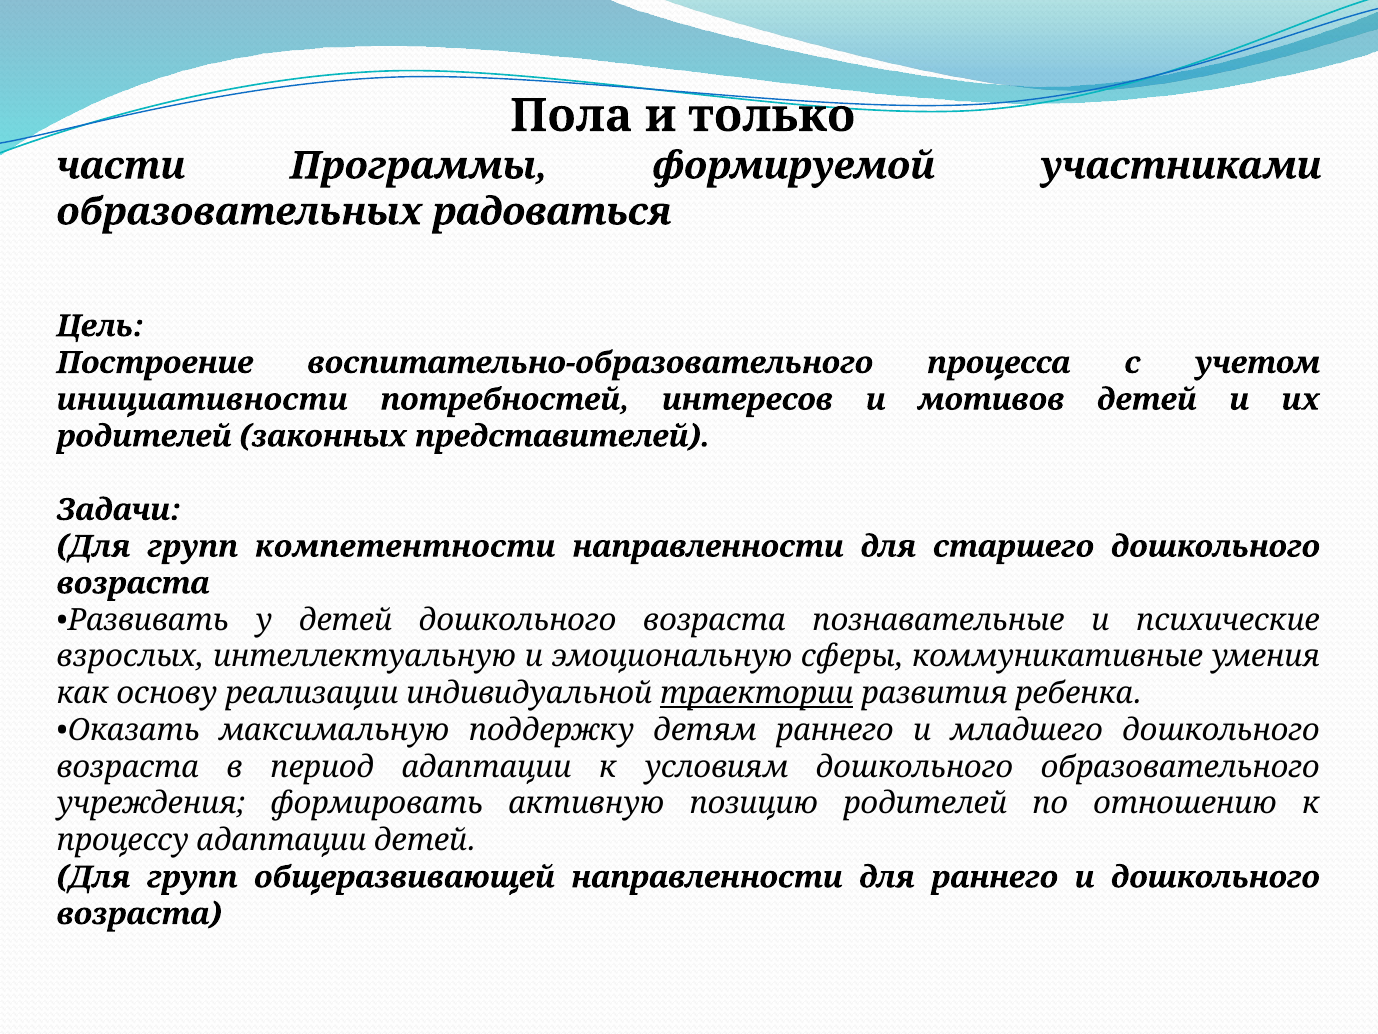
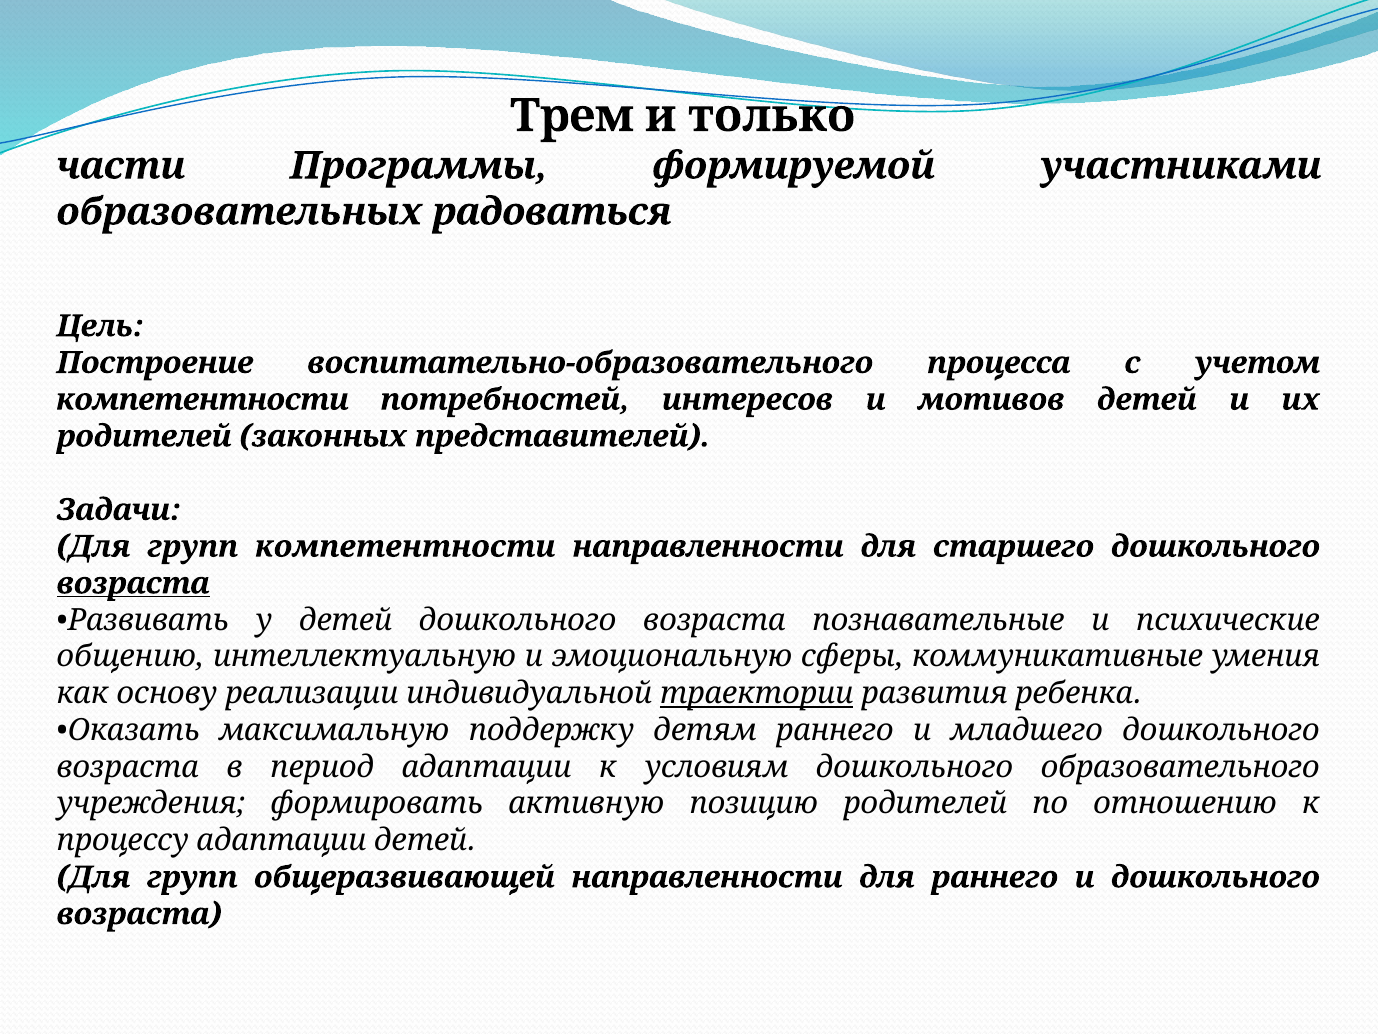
Пола: Пола -> Трем (572, 116)
инициативности: инициативности -> компетентности (202, 399)
возраста underline: none -> present (133, 583)
взрослых: взрослых -> общению (130, 657)
